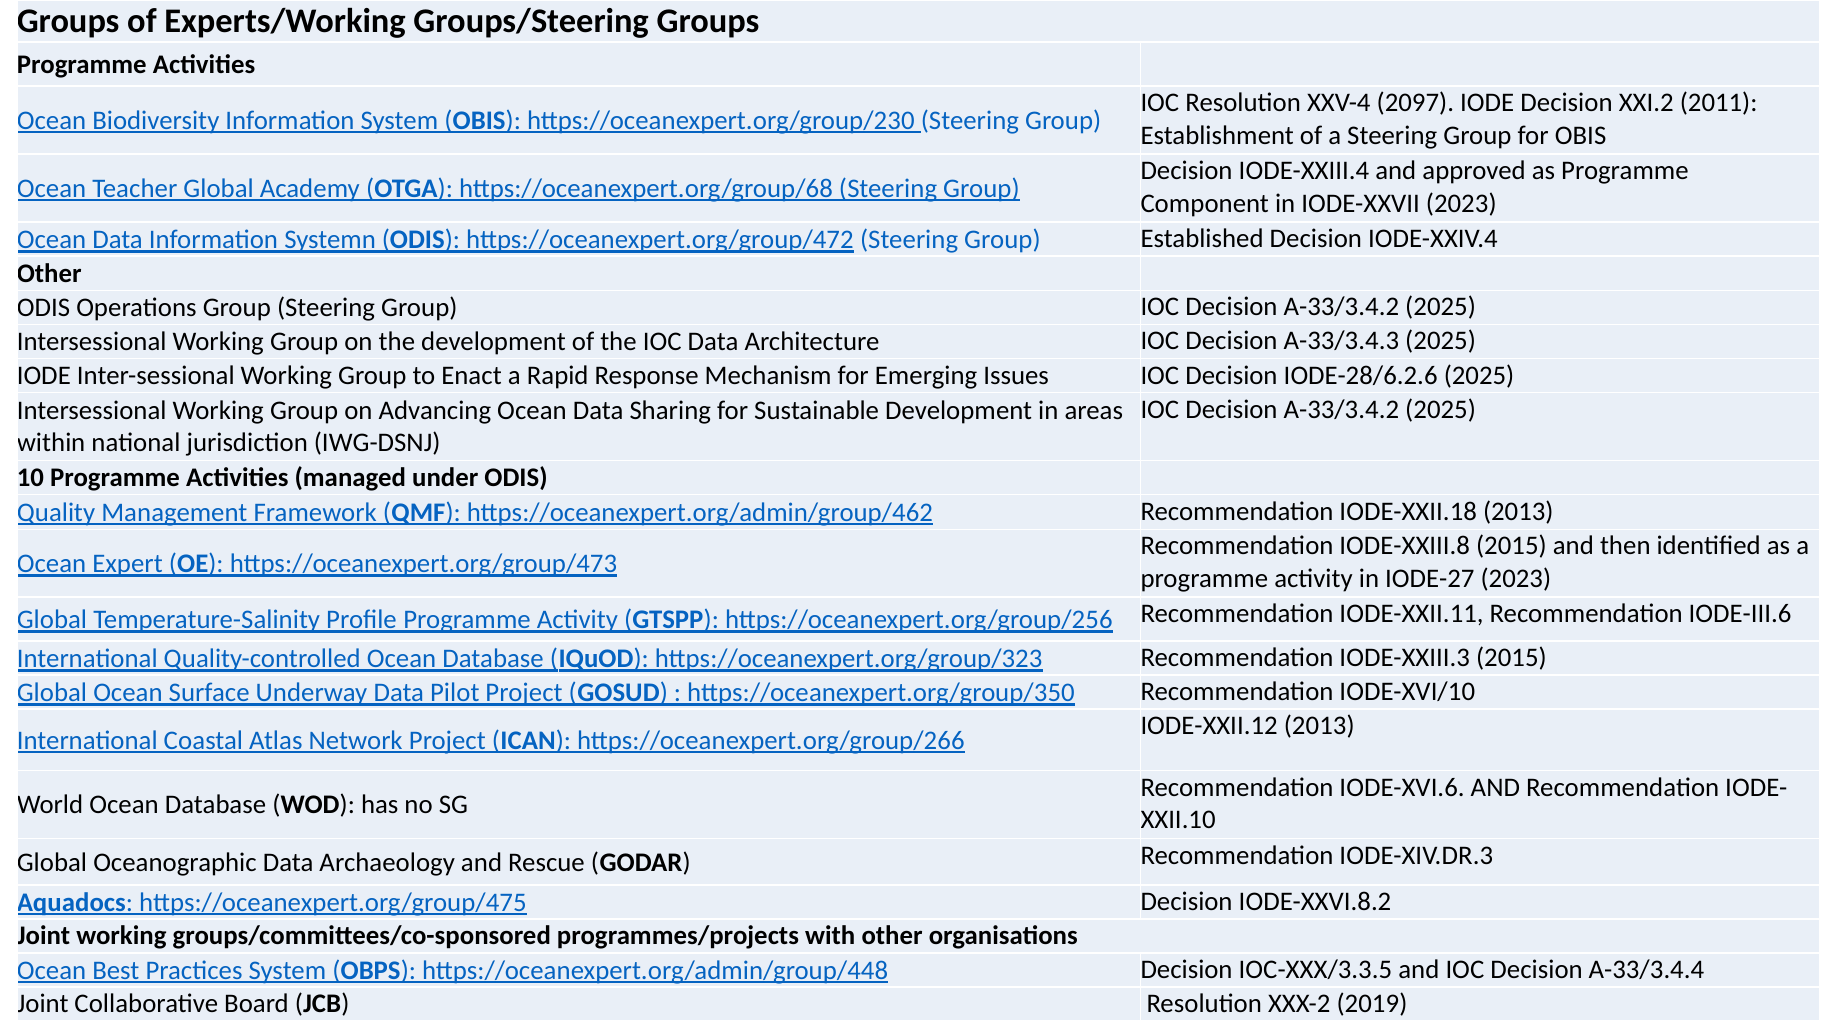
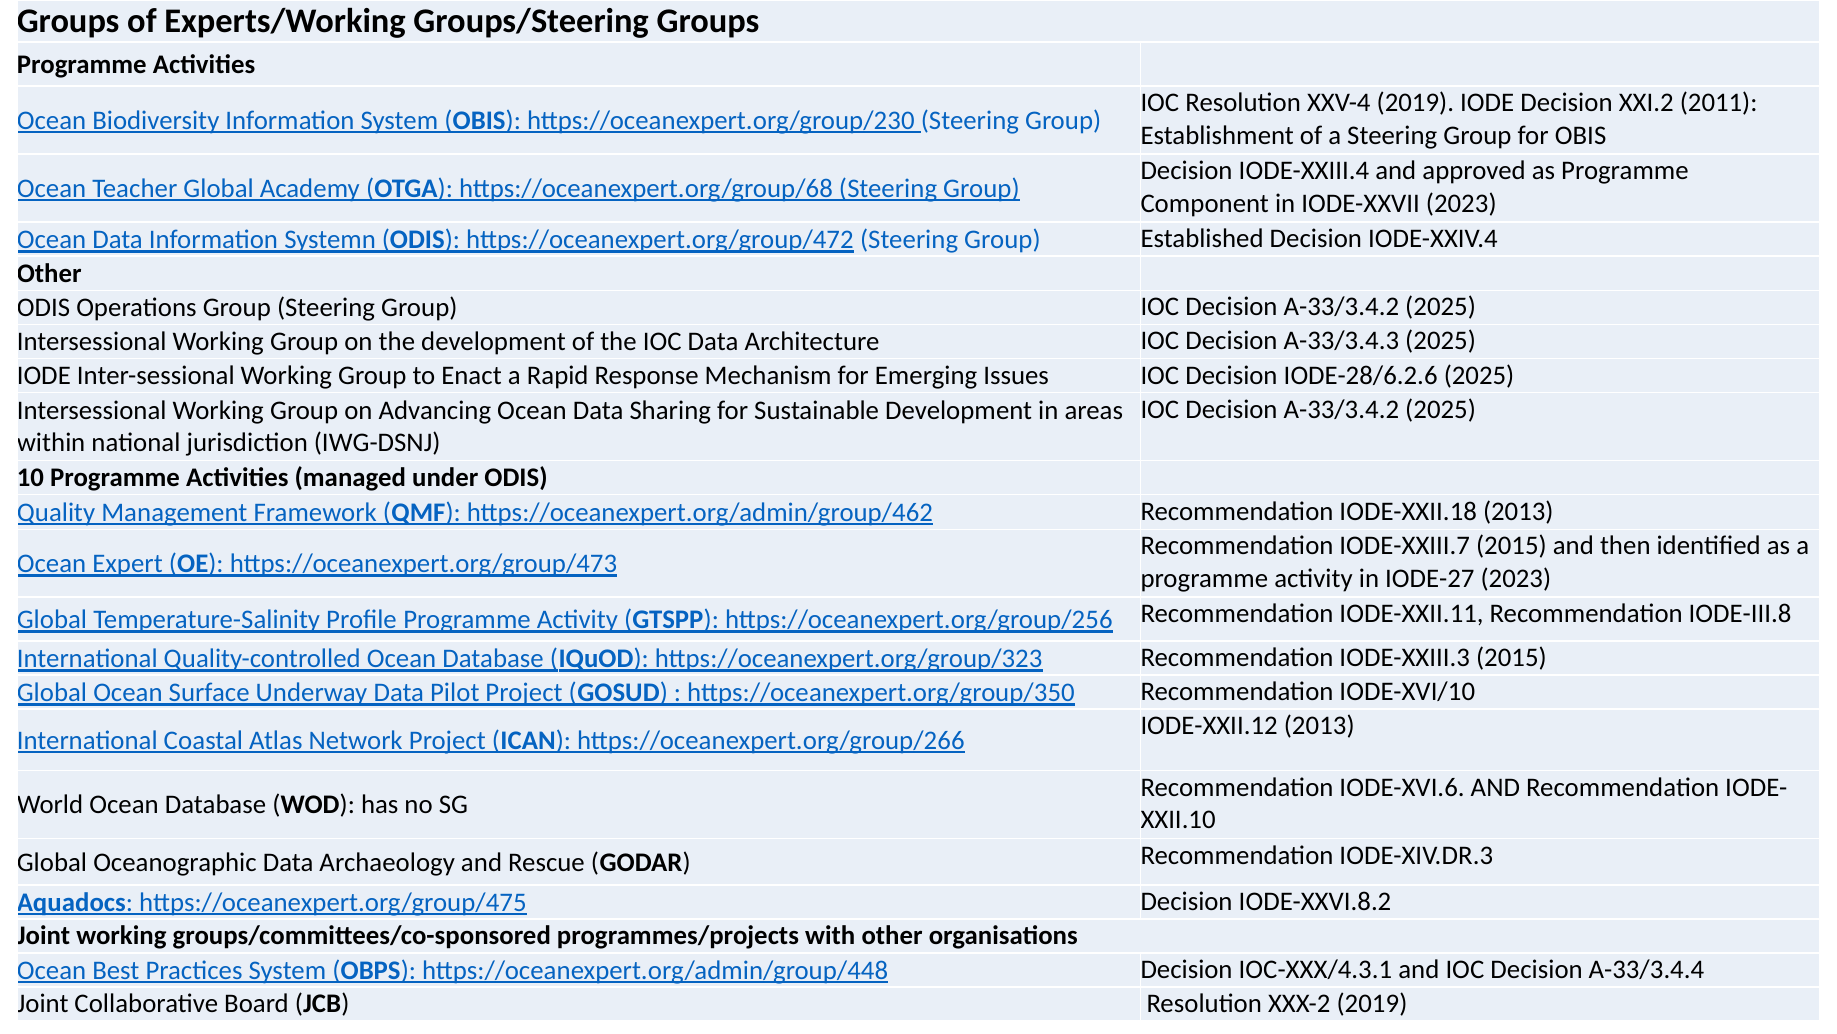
XXV-4 2097: 2097 -> 2019 (1415, 103)
IODE-XXIII.8: IODE-XXIII.8 -> IODE-XXIII.7 (1405, 546)
IODE-III.6: IODE-III.6 -> IODE-III.8 (1740, 614)
IOC-XXX/3.3.5: IOC-XXX/3.3.5 -> IOC-XXX/4.3.1 (1315, 969)
